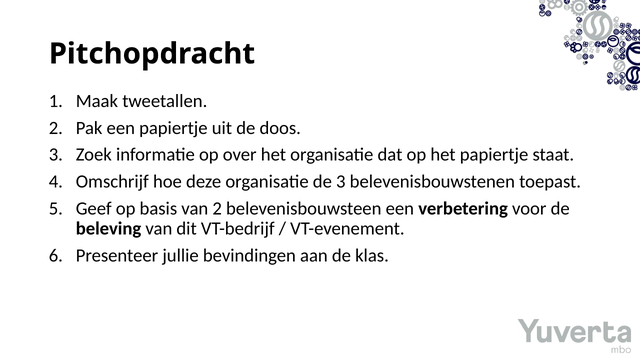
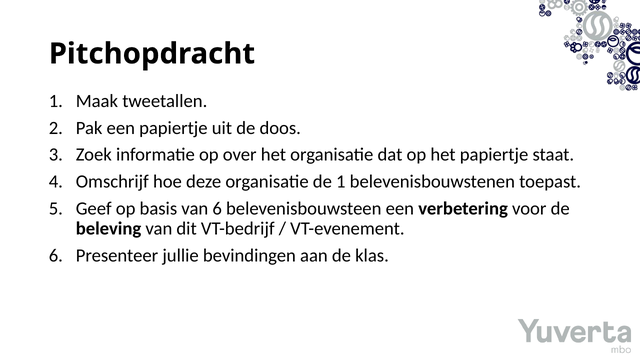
de 3: 3 -> 1 (341, 182)
van 2: 2 -> 6 (217, 208)
